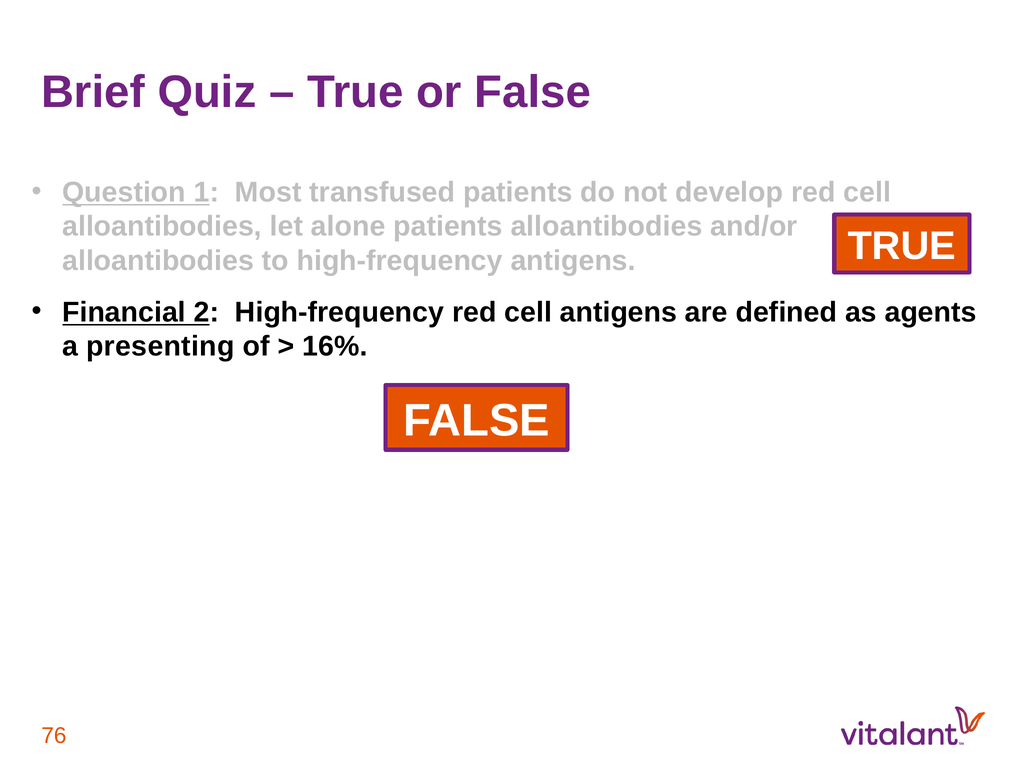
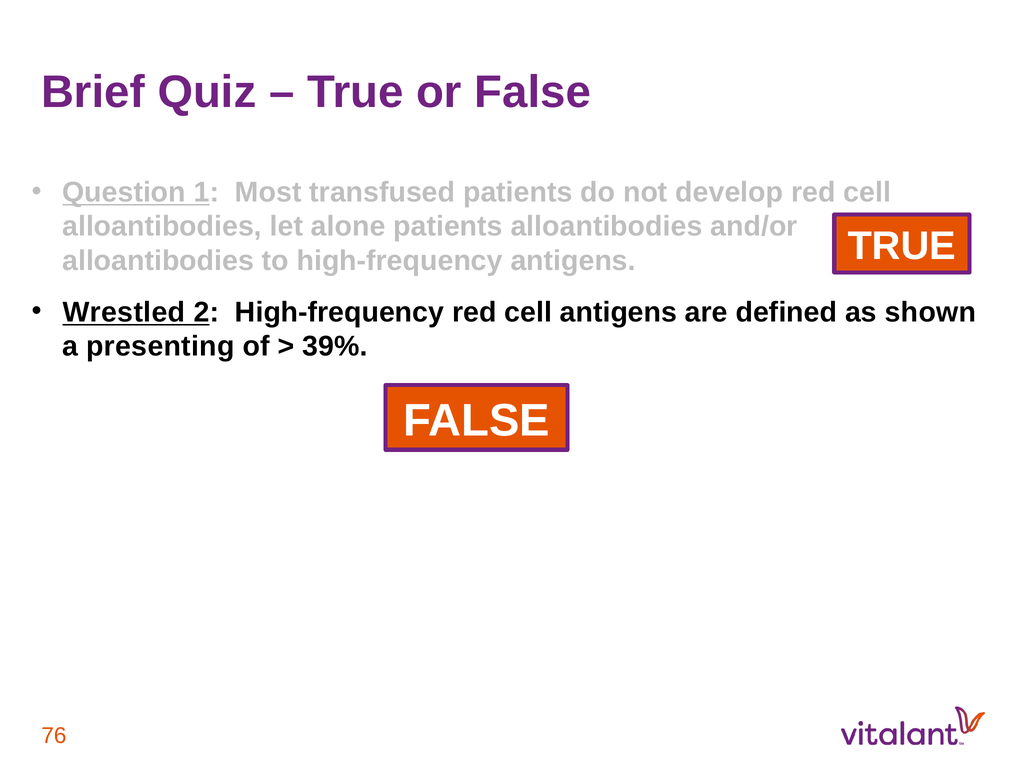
Financial: Financial -> Wrestled (124, 312)
agents: agents -> shown (931, 312)
16%: 16% -> 39% (335, 346)
